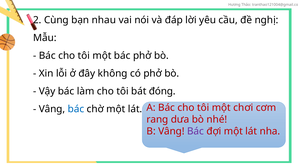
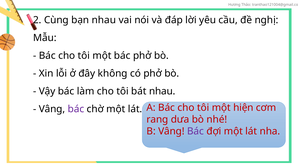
bát đóng: đóng -> nhau (162, 92)
bác colour: blue -> purple (76, 110)
chơi: chơi -> hiện (243, 108)
